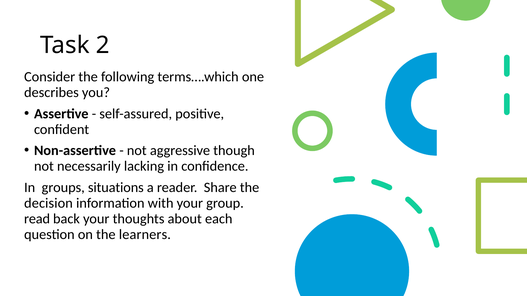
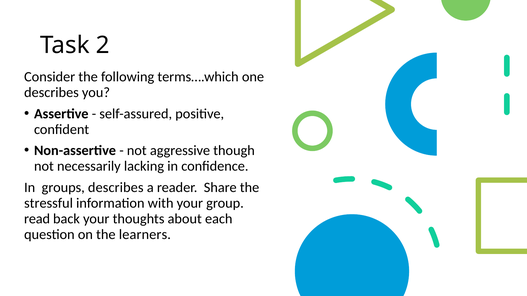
groups situations: situations -> describes (116, 188)
decision: decision -> stressful (49, 203)
